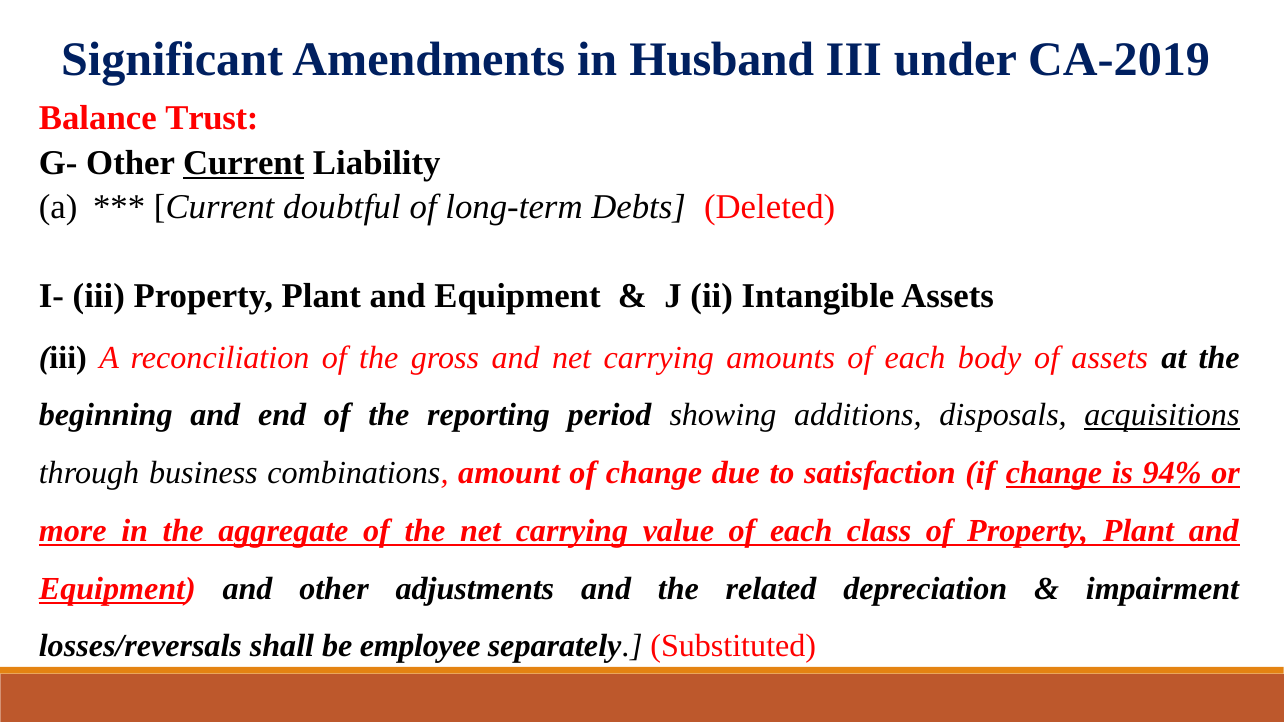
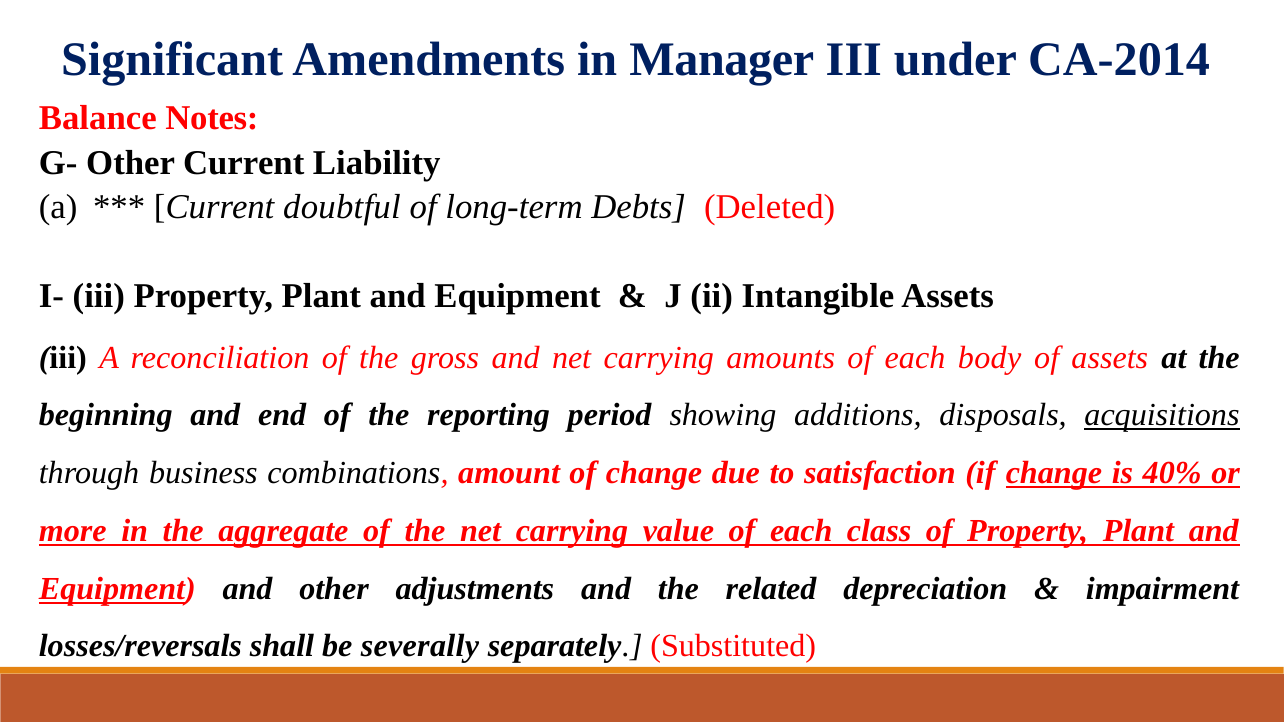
Husband: Husband -> Manager (722, 59)
CA-2019: CA-2019 -> CA-2014 (1119, 59)
Trust: Trust -> Notes (212, 118)
Current underline: present -> none (244, 163)
94%: 94% -> 40% (1172, 473)
employee: employee -> severally (420, 647)
